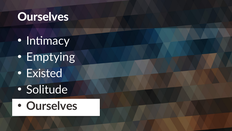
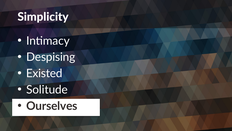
Ourselves: Ourselves -> Simplicity (43, 17)
Emptying: Emptying -> Despising (51, 57)
